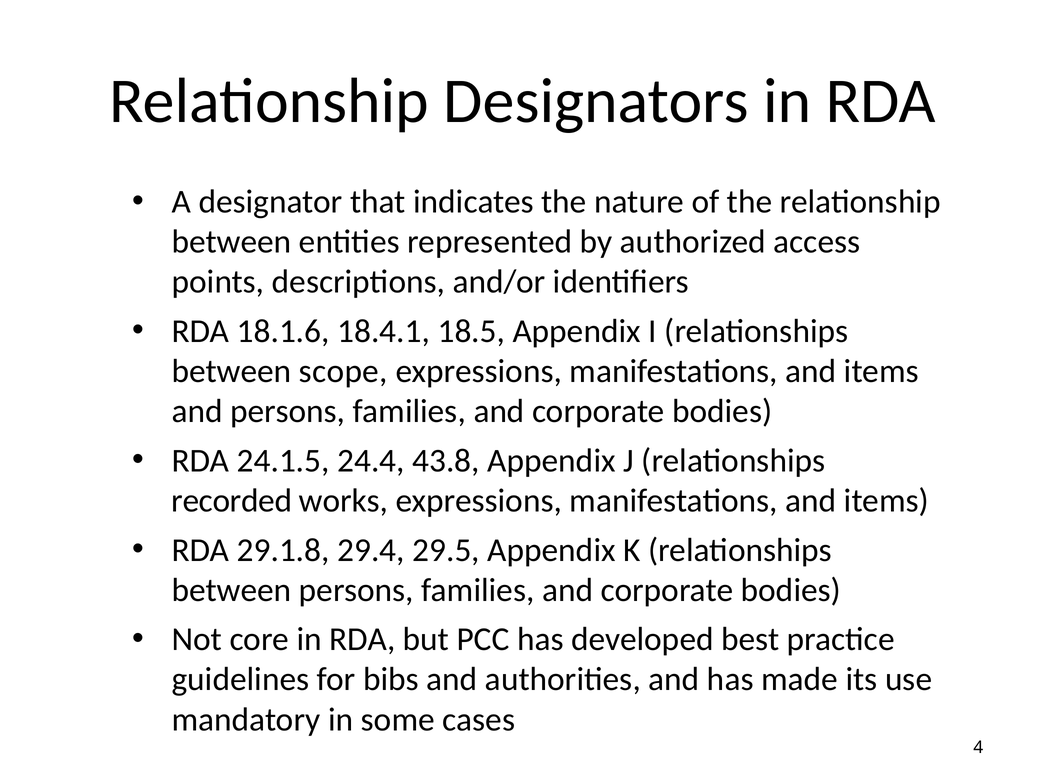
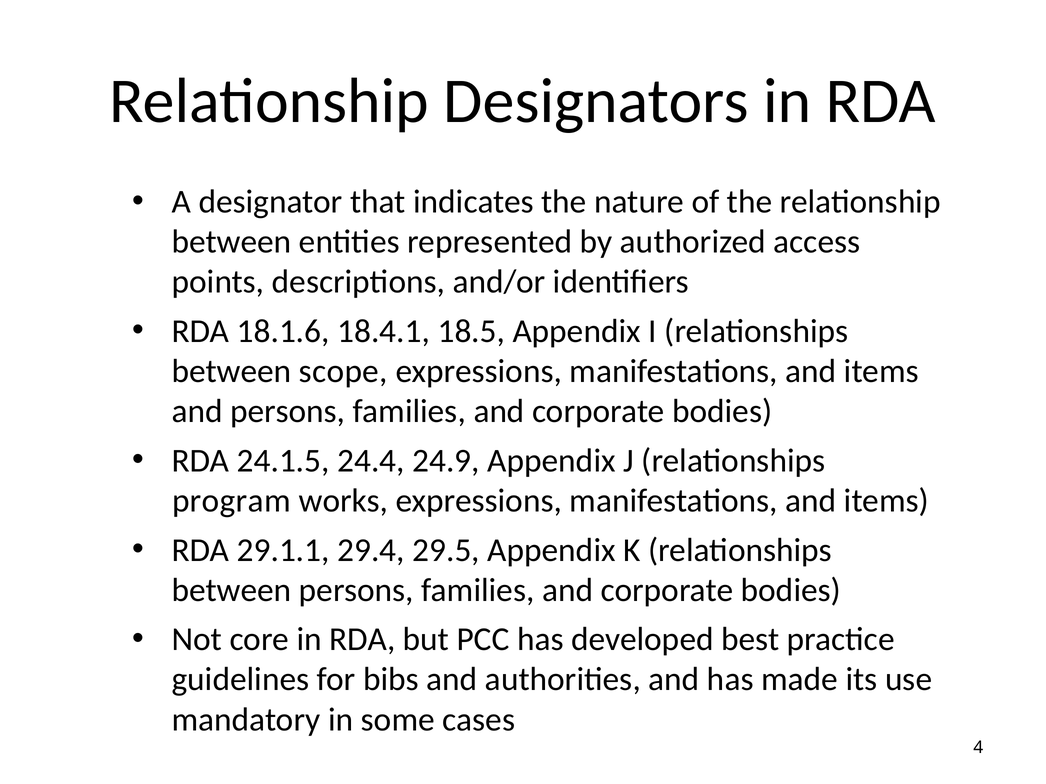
43.8: 43.8 -> 24.9 (446, 461)
recorded: recorded -> program (231, 501)
29.1.8: 29.1.8 -> 29.1.1 (283, 550)
